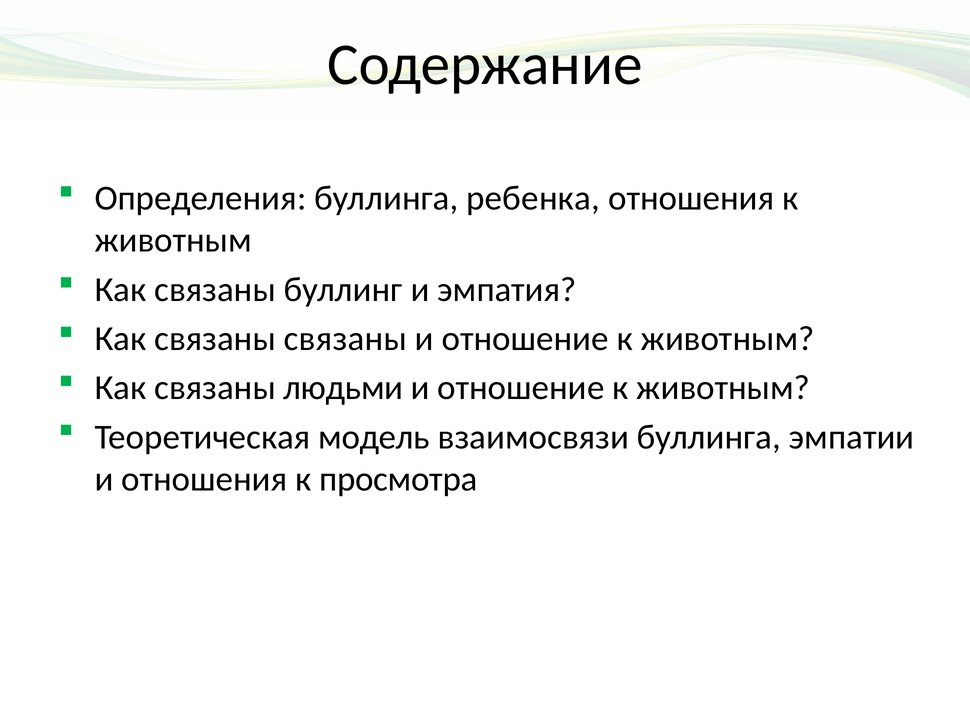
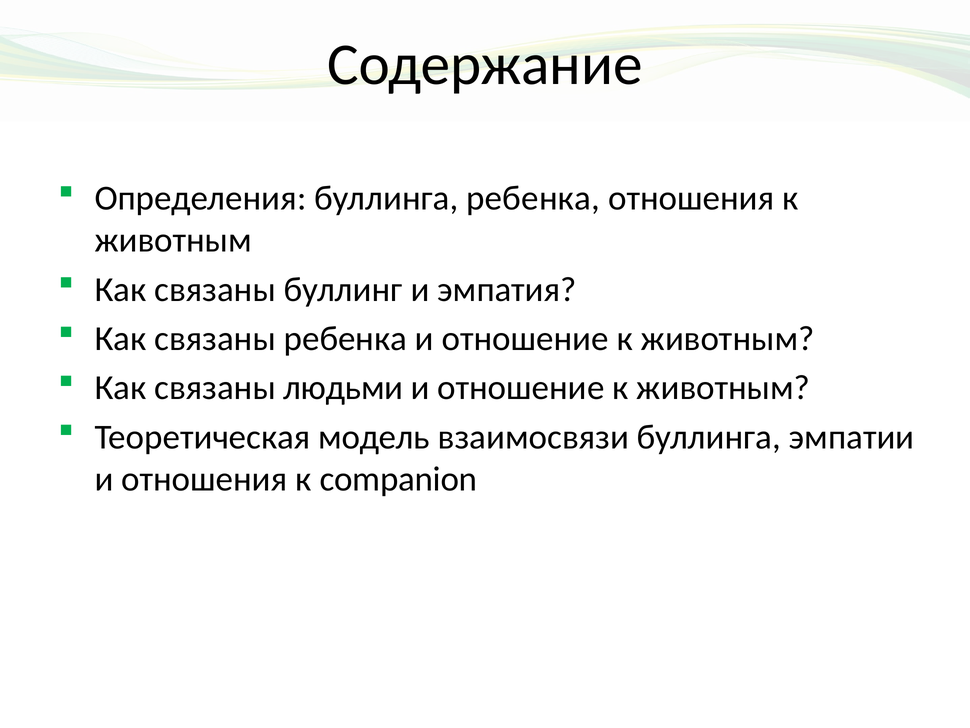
связаны связаны: связаны -> ребенка (345, 338)
просмотра: просмотра -> companion (398, 479)
